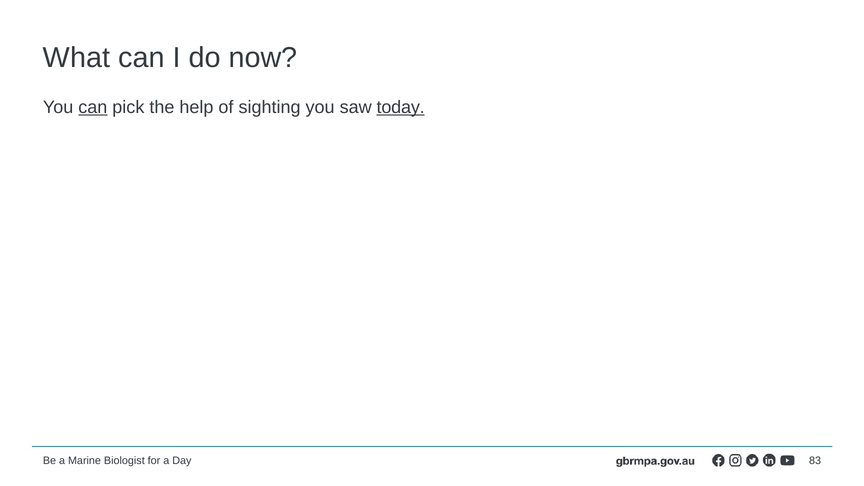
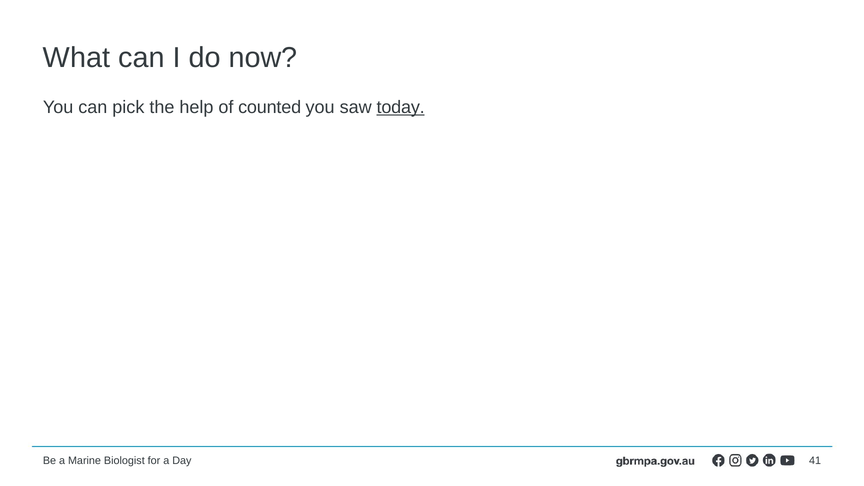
can underline: present -> none (93, 107)
sighting: sighting -> counted (270, 107)
83: 83 -> 41 (815, 461)
